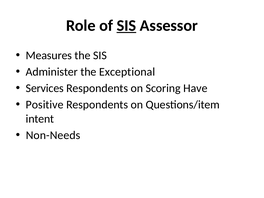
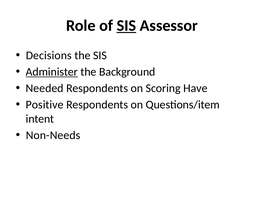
Measures: Measures -> Decisions (49, 55)
Administer underline: none -> present (52, 72)
Exceptional: Exceptional -> Background (127, 72)
Services: Services -> Needed (45, 88)
